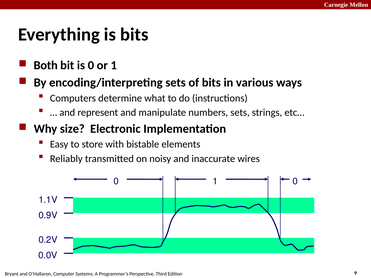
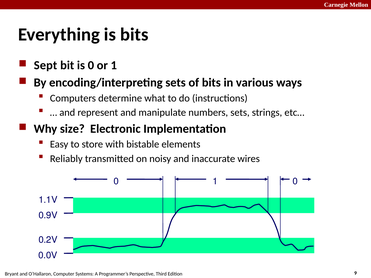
Both: Both -> Sept (46, 65)
